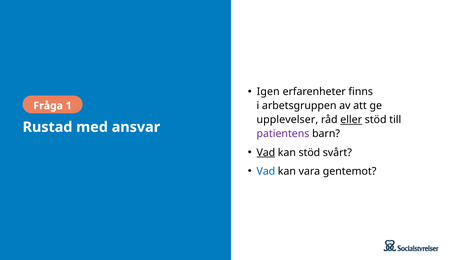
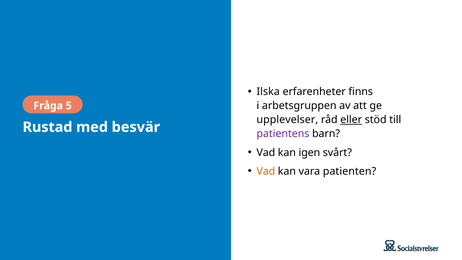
Igen: Igen -> Ilska (268, 92)
1: 1 -> 5 (69, 106)
ansvar: ansvar -> besvär (136, 127)
Vad underline: present -> none (266, 152)
kan stöd: stöd -> igen (309, 152)
Vad colour: blue -> orange (266, 171)
gentemot: gentemot -> patienten (350, 171)
